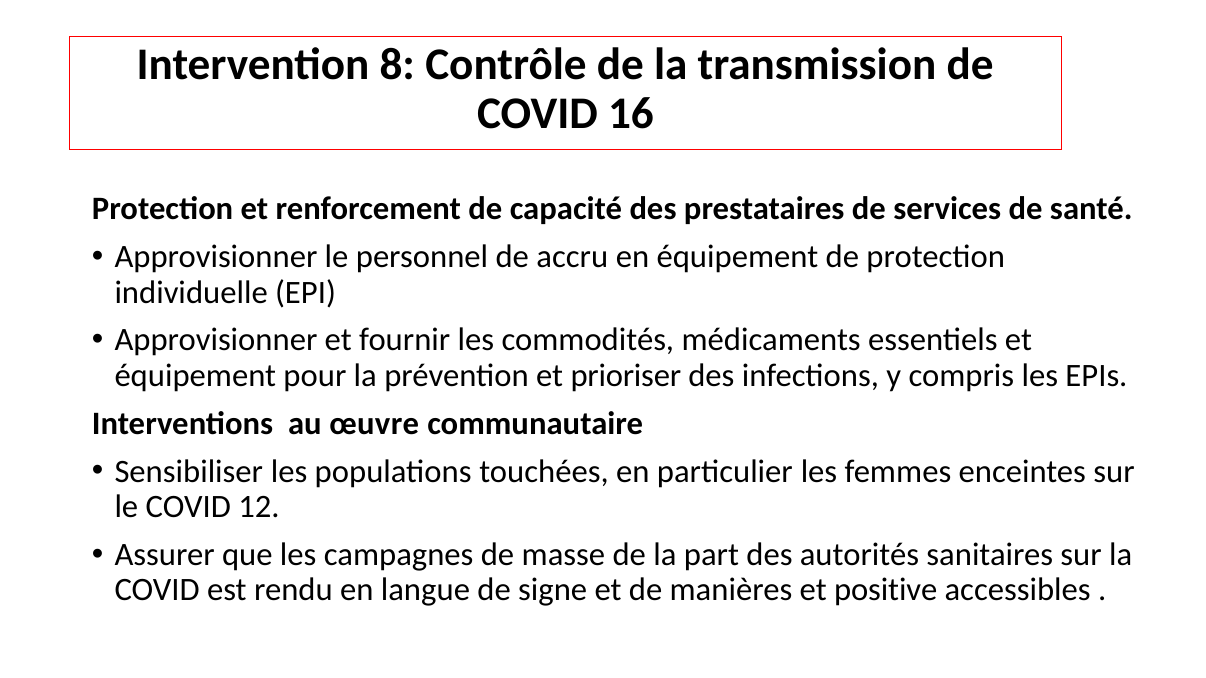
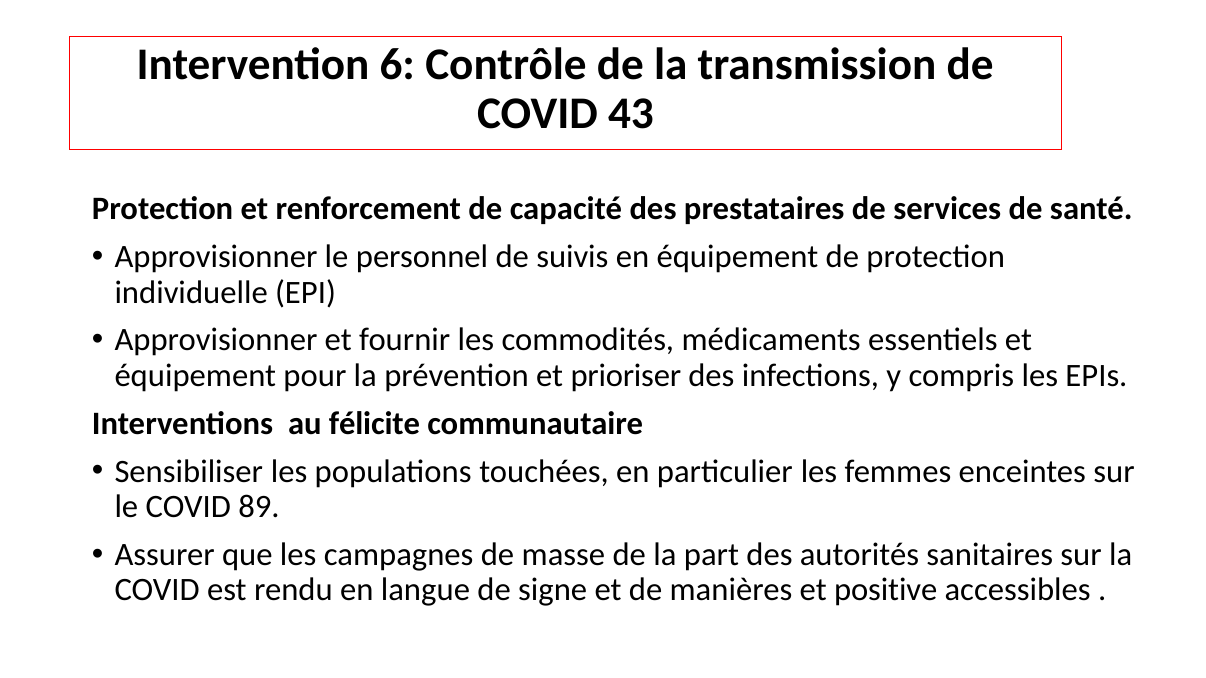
8: 8 -> 6 (397, 65)
16: 16 -> 43 (631, 114)
accru: accru -> suivis (572, 257)
œuvre: œuvre -> félicite (374, 424)
12: 12 -> 89 (259, 507)
